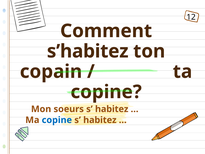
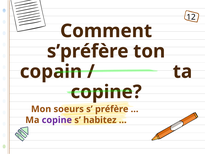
s’habitez: s’habitez -> s’préfère (88, 51)
habitez: habitez -> préfère (112, 109)
copine colour: blue -> purple (57, 120)
